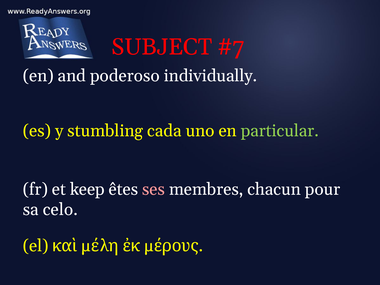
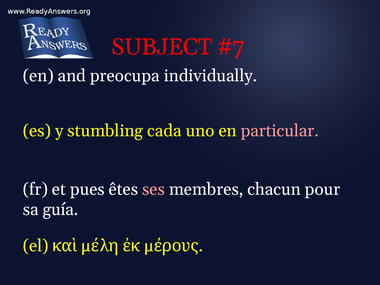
poderoso: poderoso -> preocupa (125, 76)
particular colour: light green -> pink (280, 131)
keep: keep -> pues (87, 189)
celo: celo -> guía (61, 210)
